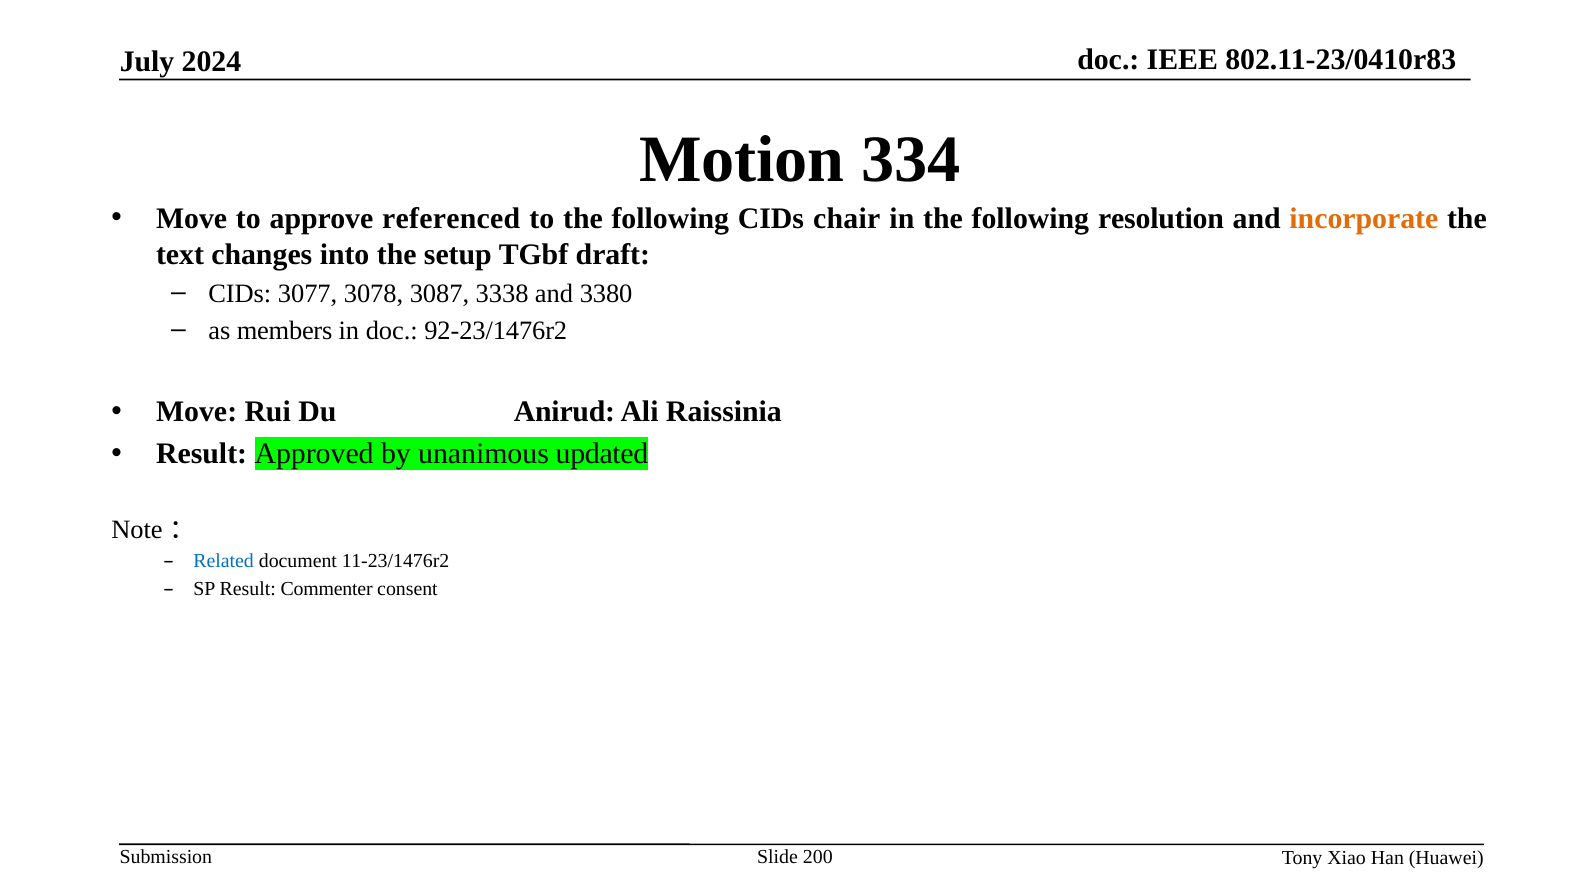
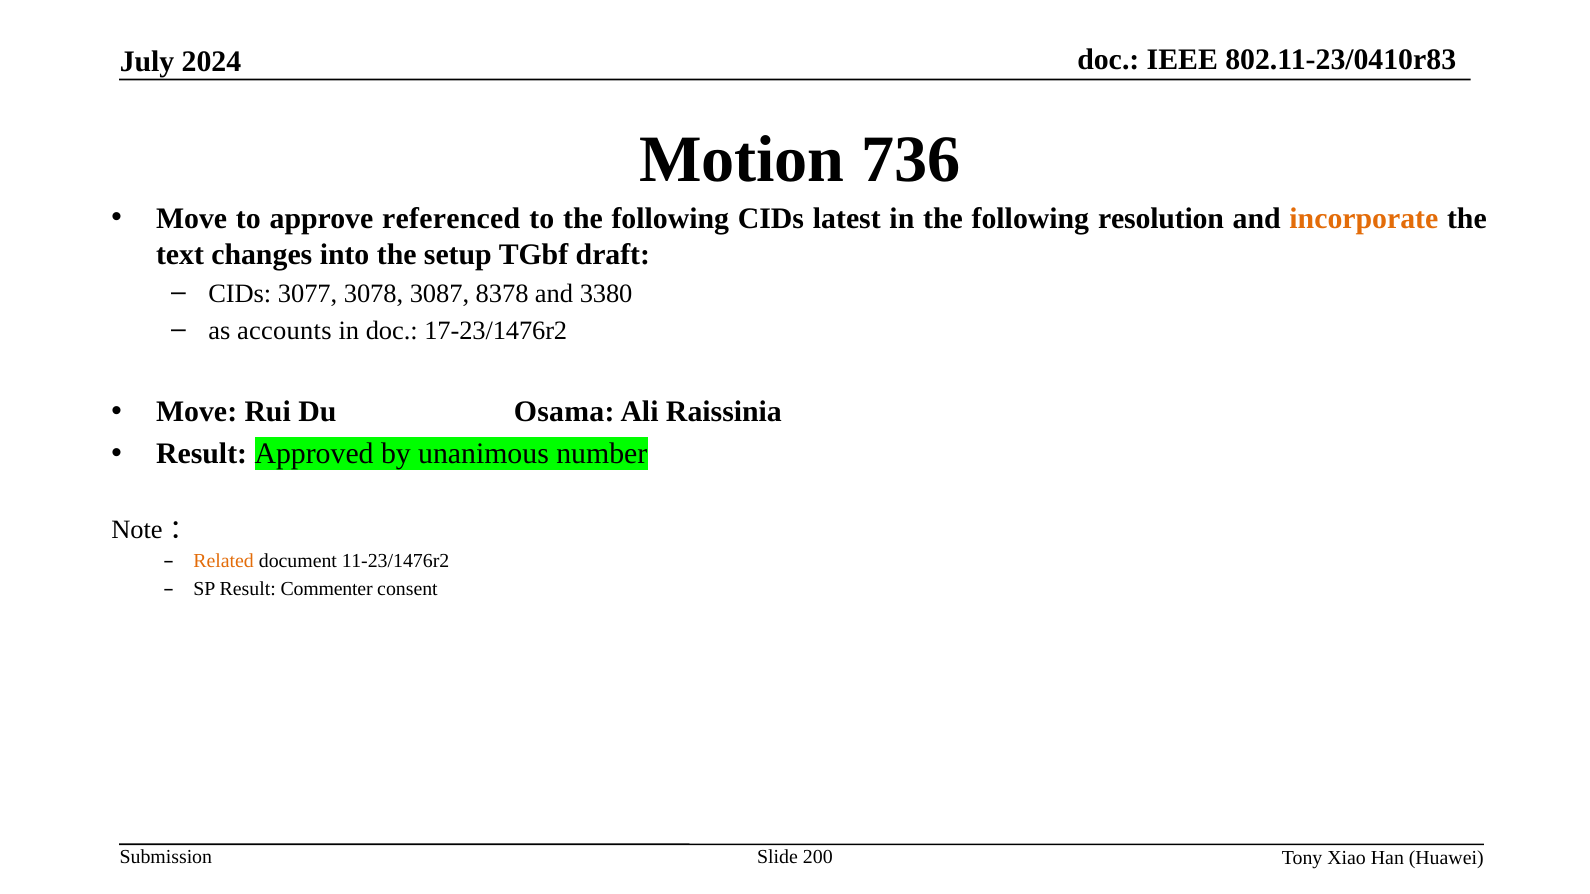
334: 334 -> 736 (911, 160)
chair: chair -> latest (847, 219)
3338: 3338 -> 8378 (502, 293)
members: members -> accounts (284, 331)
92-23/1476r2: 92-23/1476r2 -> 17-23/1476r2 (496, 331)
Anirud: Anirud -> Osama (564, 412)
updated: updated -> number (602, 454)
Related colour: blue -> orange (224, 561)
